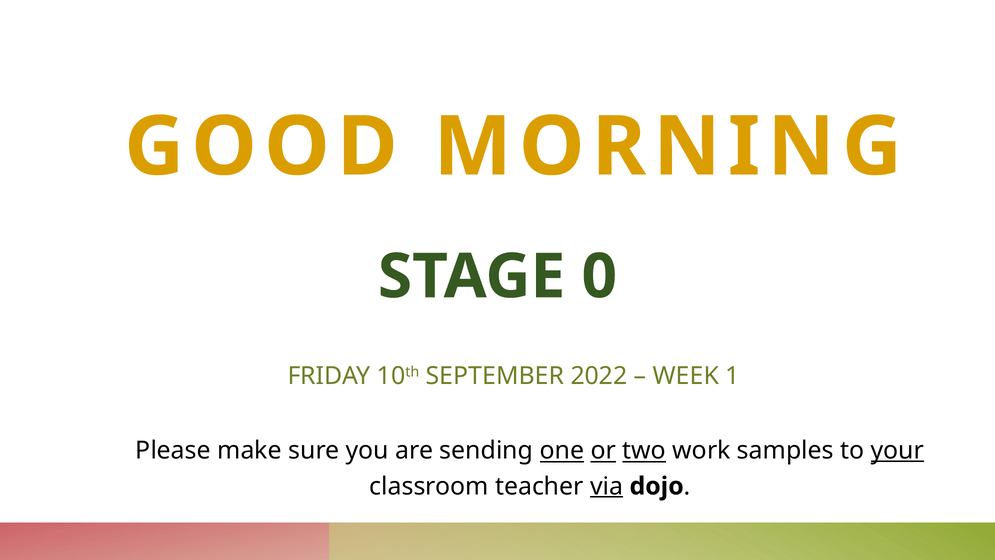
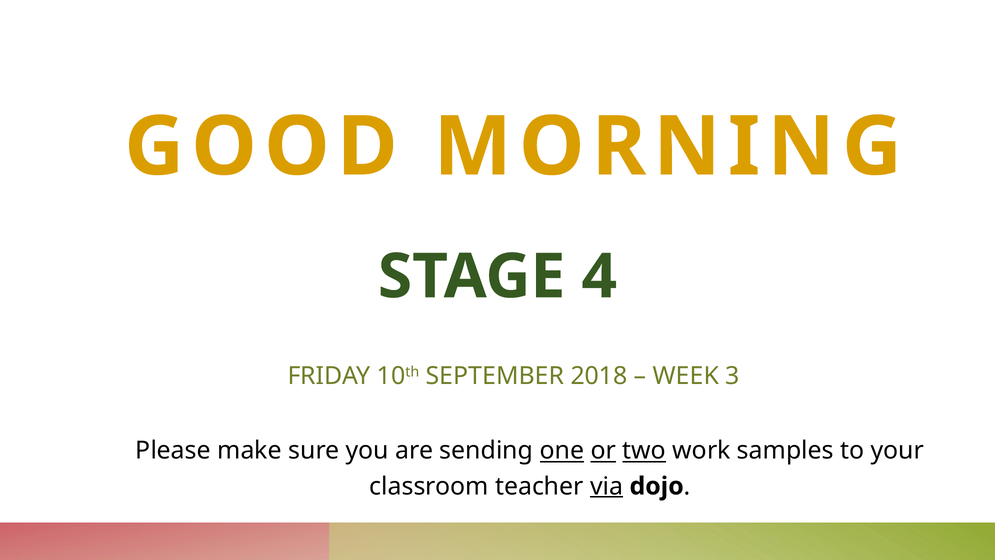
0: 0 -> 4 (599, 277)
2022: 2022 -> 2018 (599, 376)
1: 1 -> 3 (733, 376)
your underline: present -> none (897, 450)
